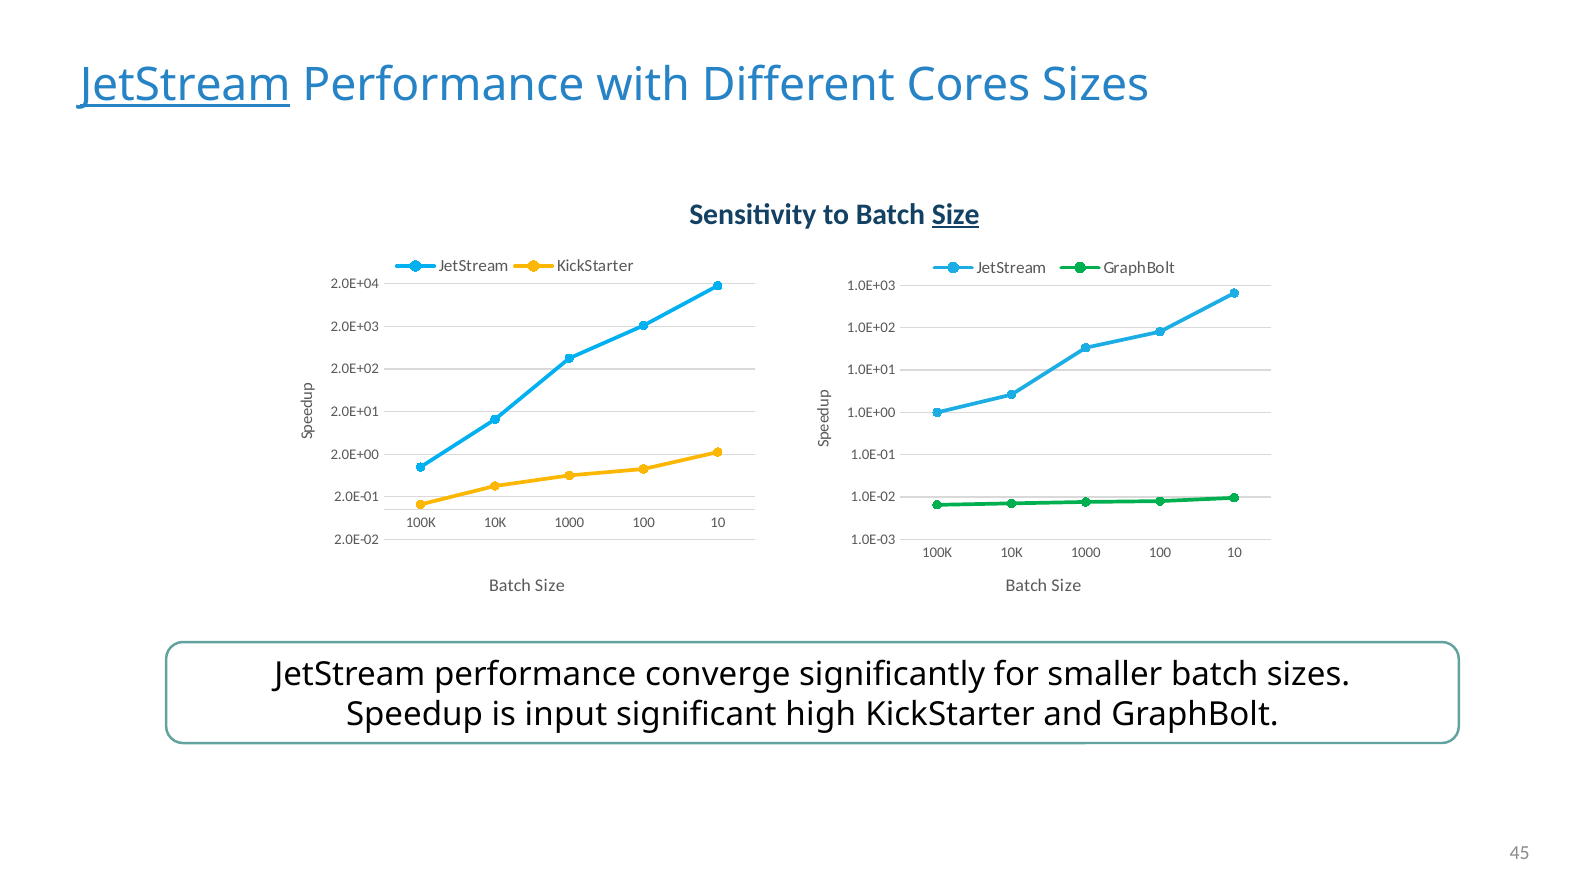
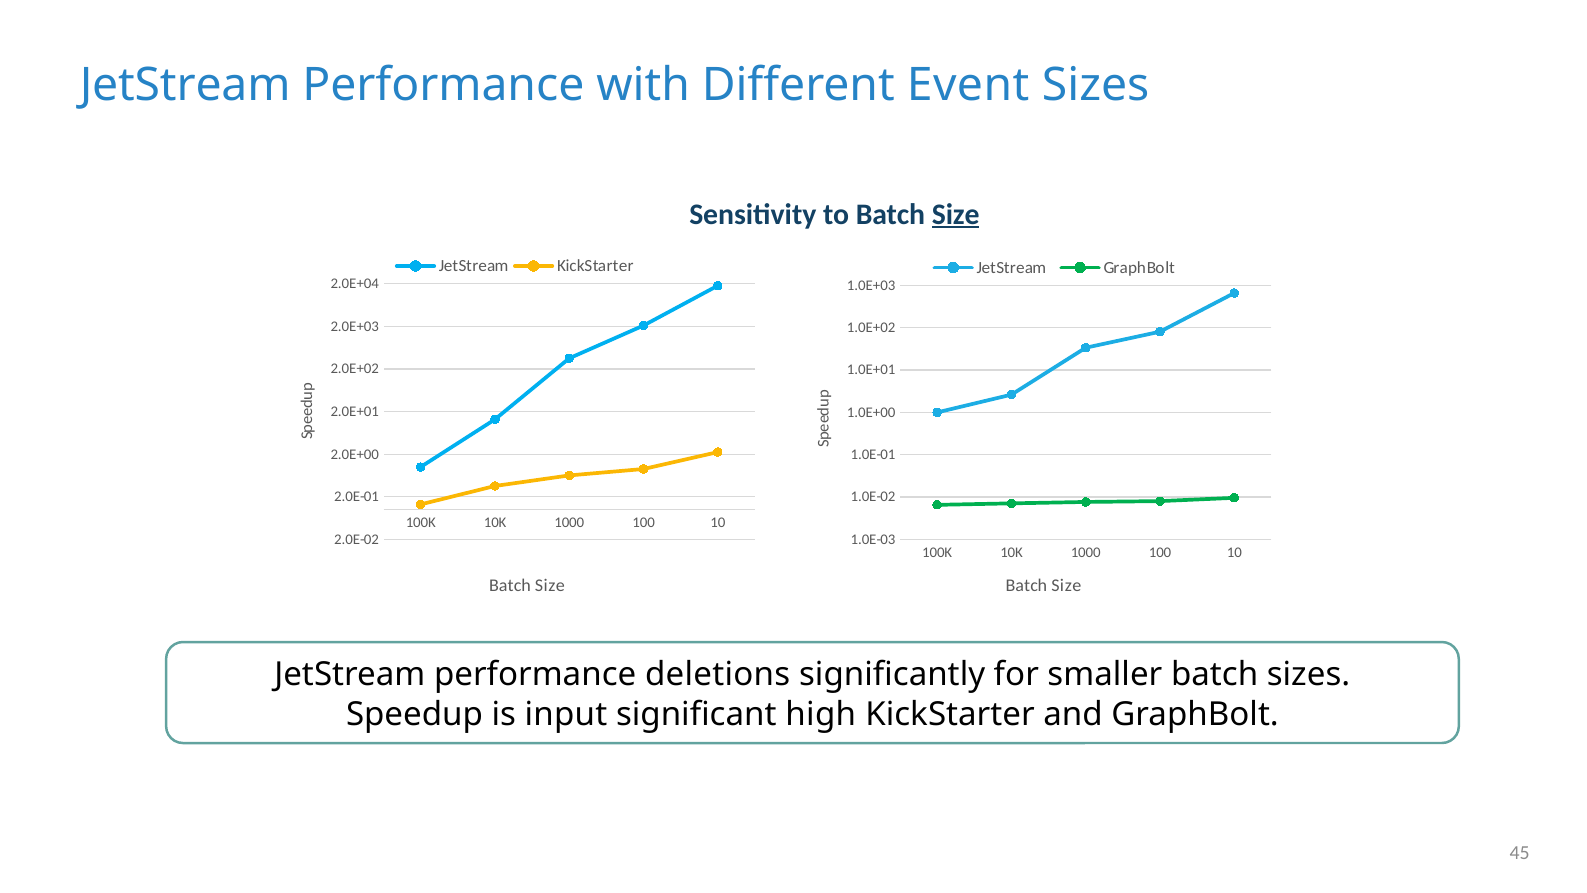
JetStream underline: present -> none (185, 85)
Cores: Cores -> Event (968, 85)
converge: converge -> deletions (718, 675)
